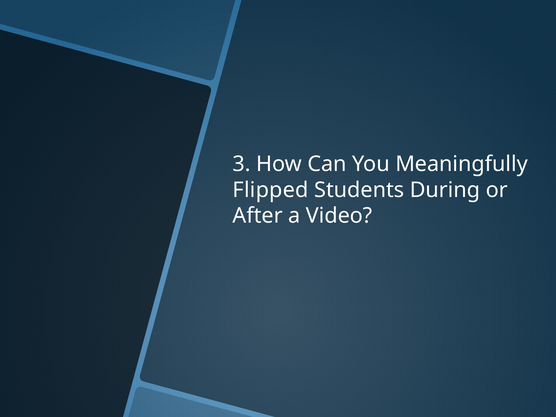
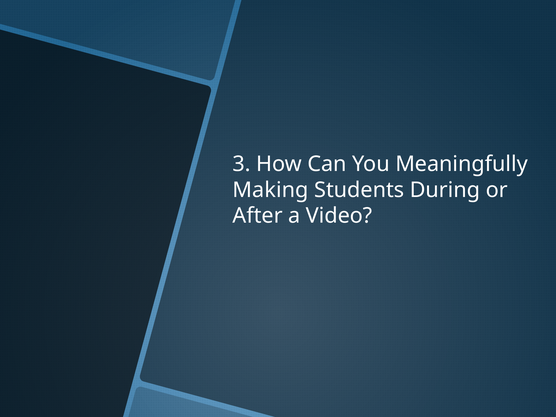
Flipped: Flipped -> Making (271, 190)
